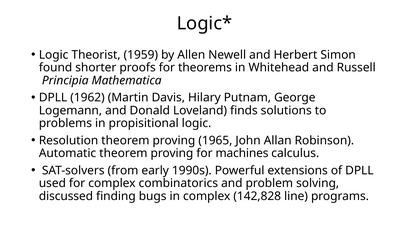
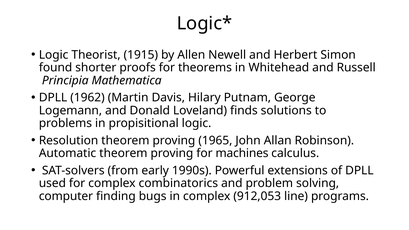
1959: 1959 -> 1915 (141, 55)
discussed: discussed -> computer (66, 196)
142,828: 142,828 -> 912,053 (257, 196)
